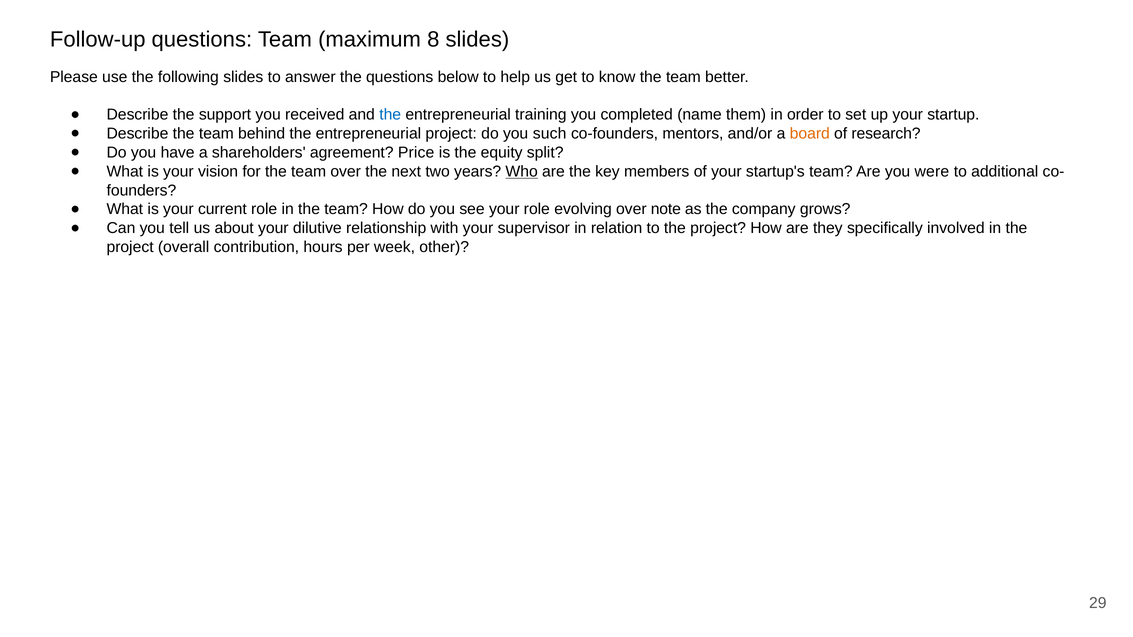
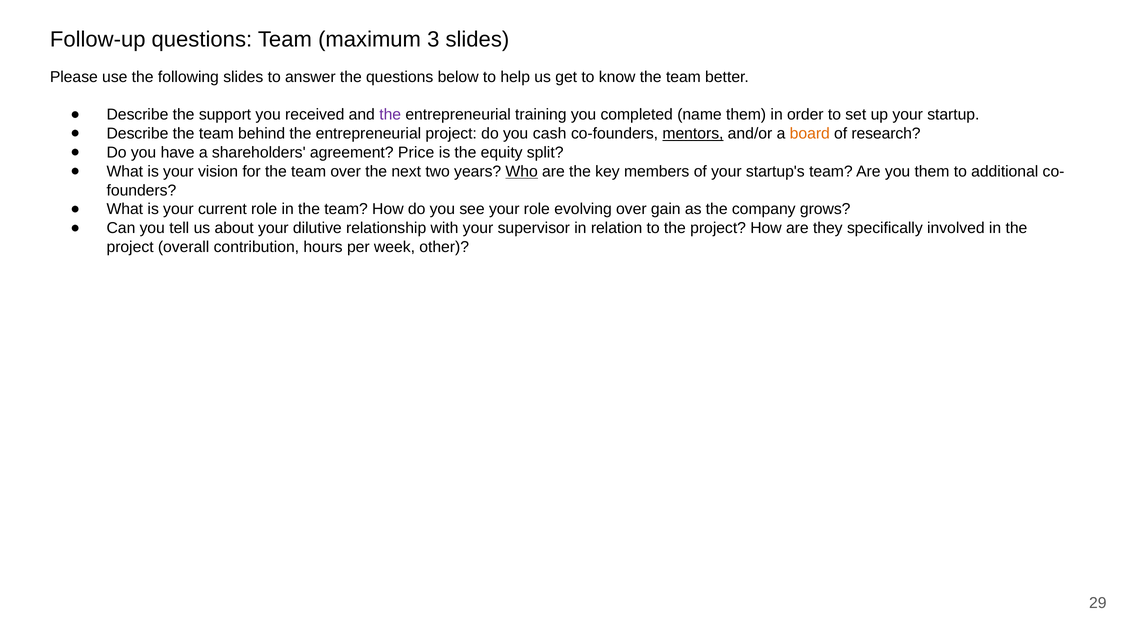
8: 8 -> 3 (433, 39)
the colour: blue -> purple (390, 115)
such: such -> cash (550, 134)
mentors underline: none -> present (693, 134)
you were: were -> them (932, 172)
note: note -> gain (666, 209)
